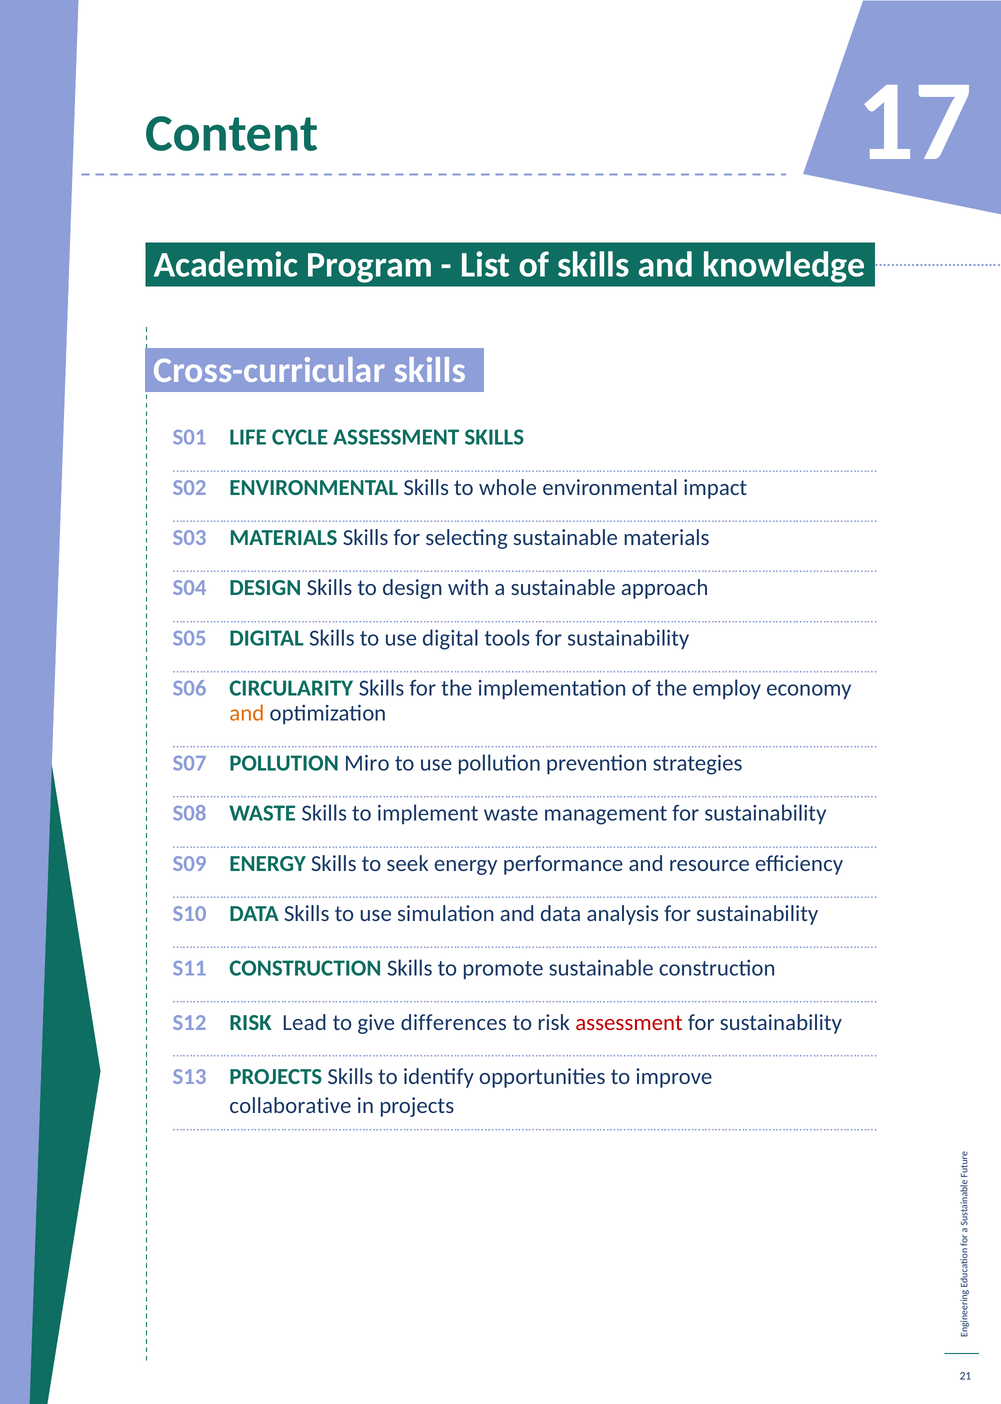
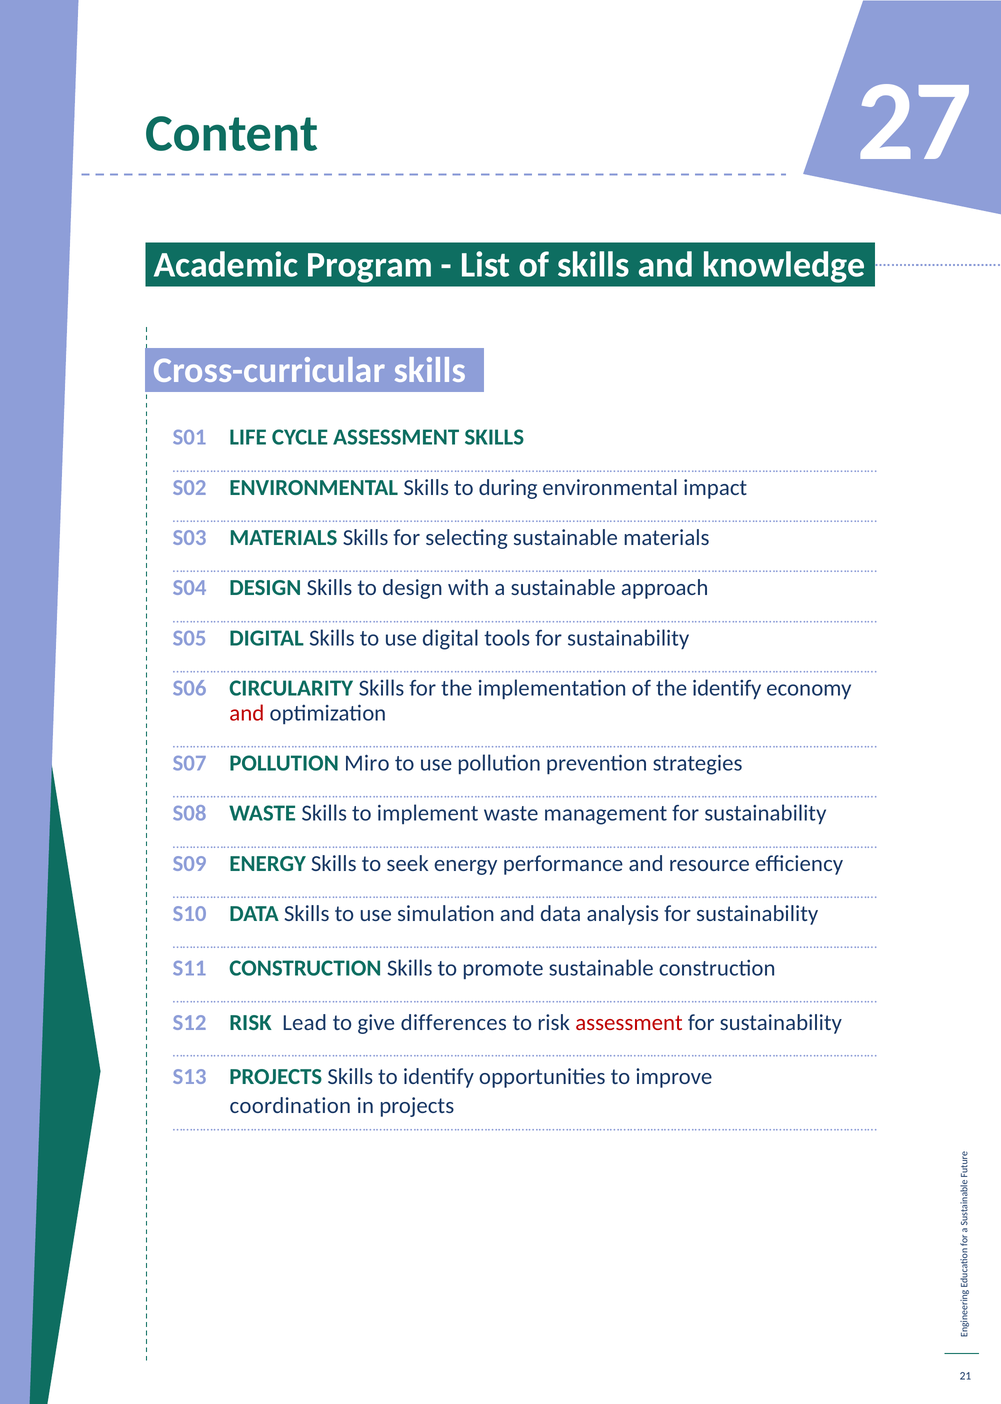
17: 17 -> 27 (914, 122)
whole: whole -> during (508, 488)
the employ: employ -> identify (727, 688)
and colour: orange -> red (247, 713)
collaborative: collaborative -> coordination (290, 1106)
